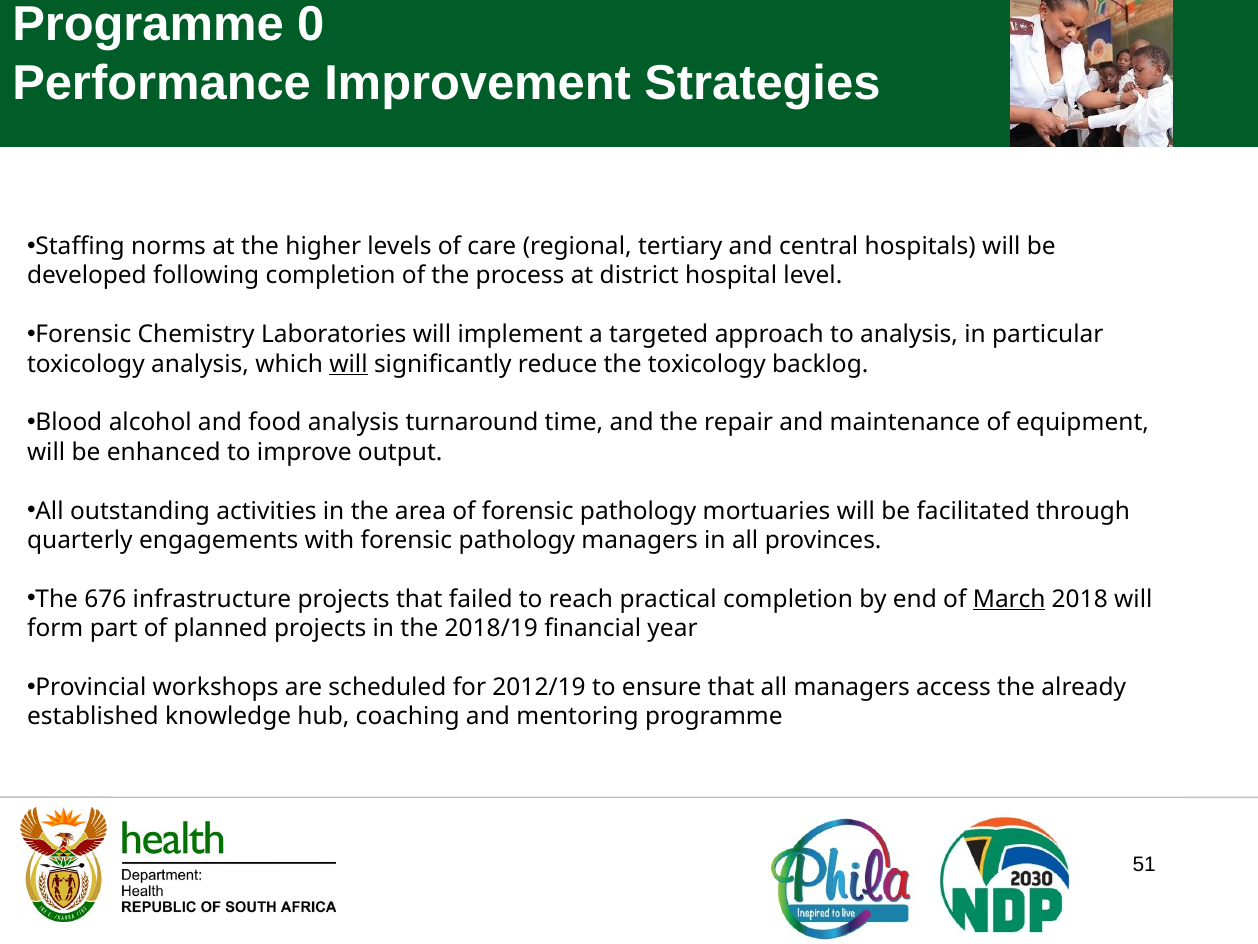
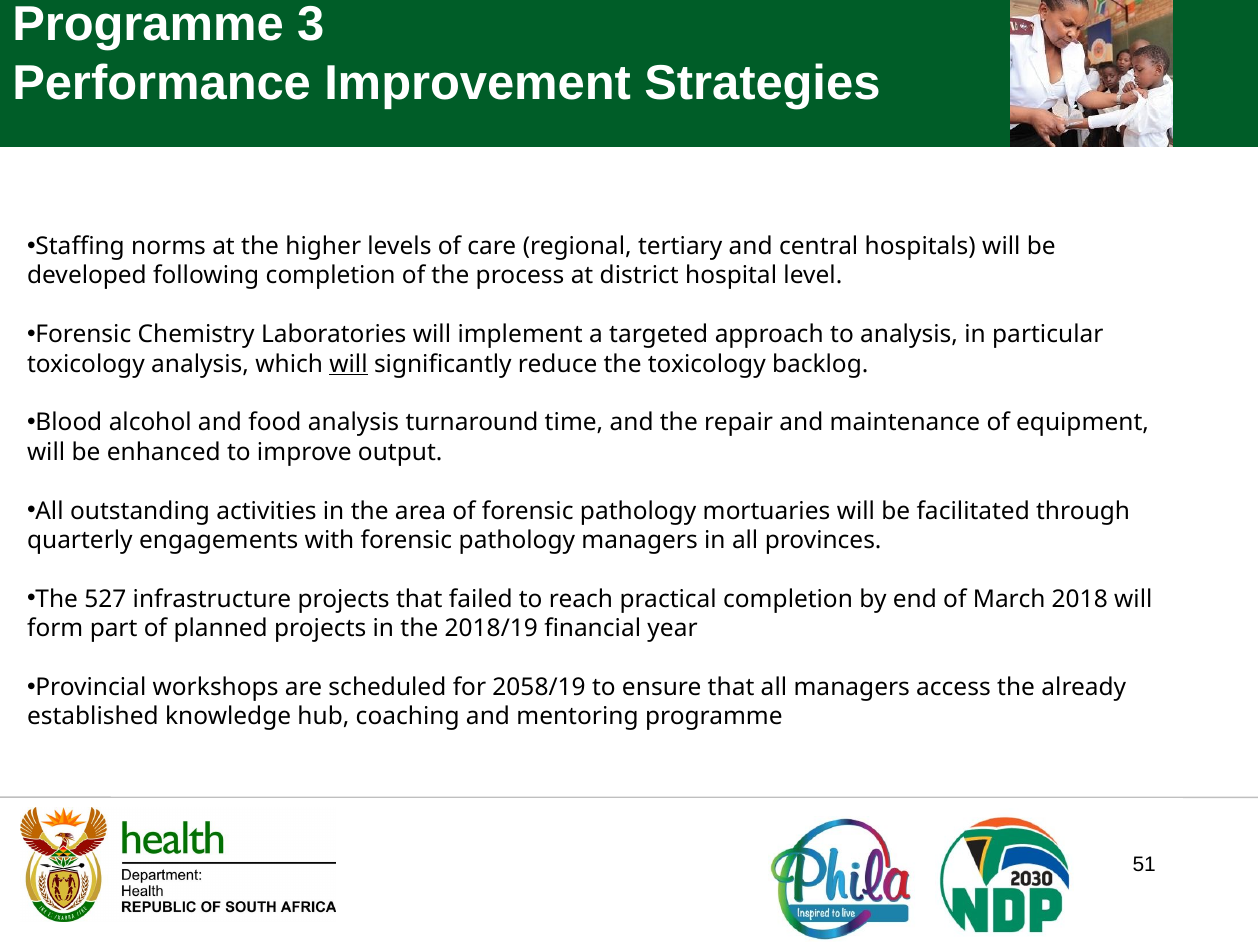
0: 0 -> 3 (311, 24)
676: 676 -> 527 (105, 599)
March underline: present -> none (1009, 599)
2012/19: 2012/19 -> 2058/19 (539, 687)
